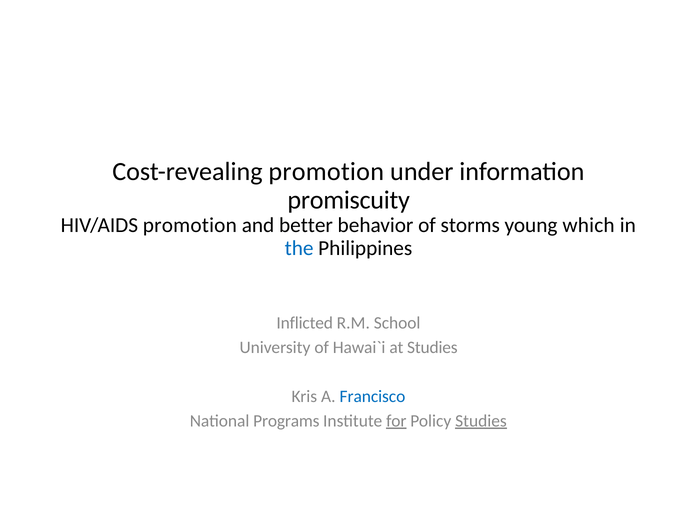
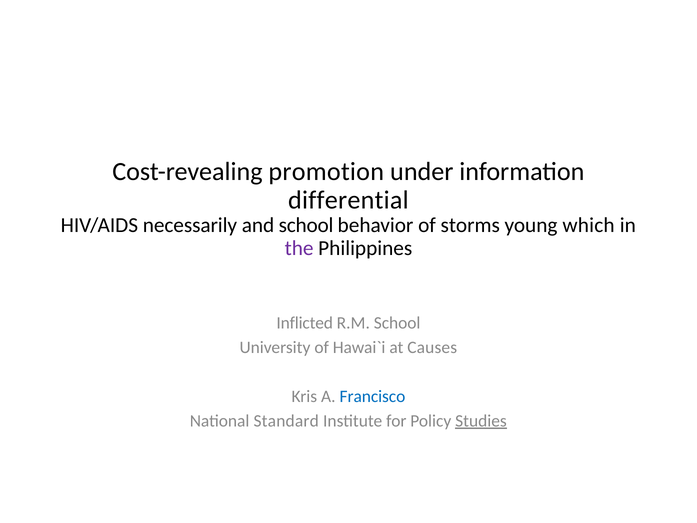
promiscuity: promiscuity -> differential (348, 200)
HIV/AIDS promotion: promotion -> necessarily (190, 225)
and better: better -> school (306, 225)
the colour: blue -> purple (299, 248)
at Studies: Studies -> Causes (432, 347)
Programs: Programs -> Standard (286, 421)
for underline: present -> none (396, 421)
